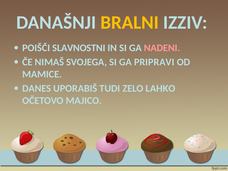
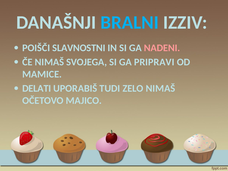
BRALNI colour: yellow -> light blue (130, 22)
DANES: DANES -> DELATI (37, 88)
ZELO LAHKO: LAHKO -> NIMAŠ (160, 88)
